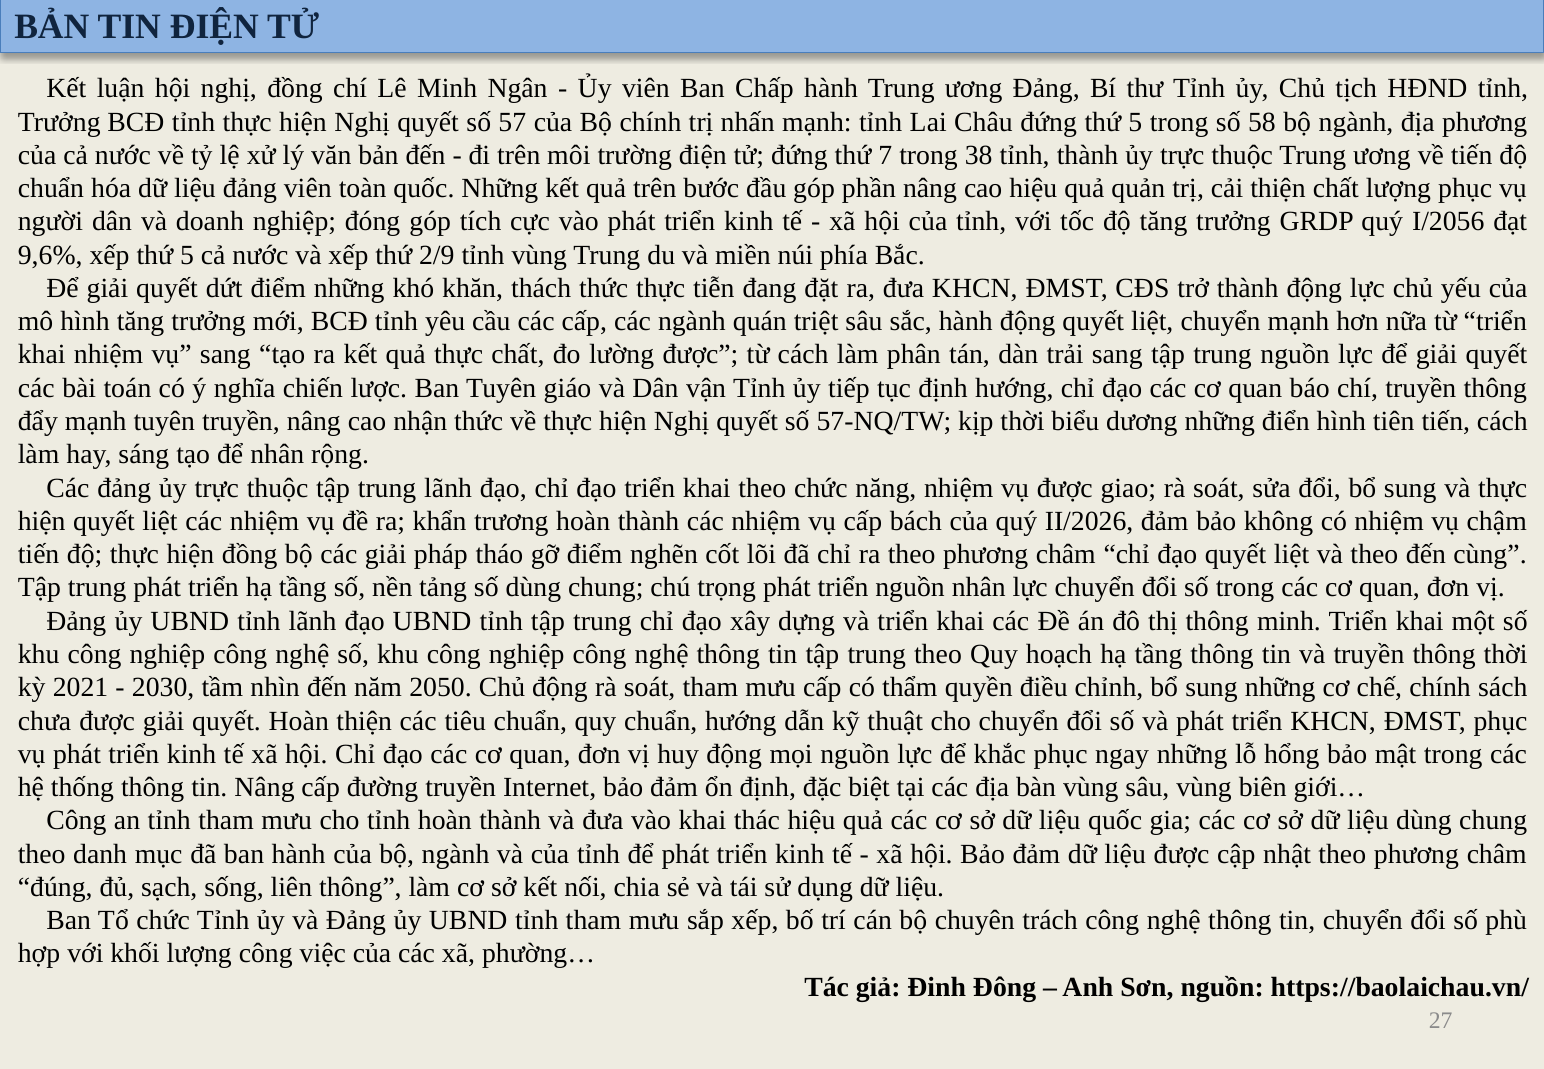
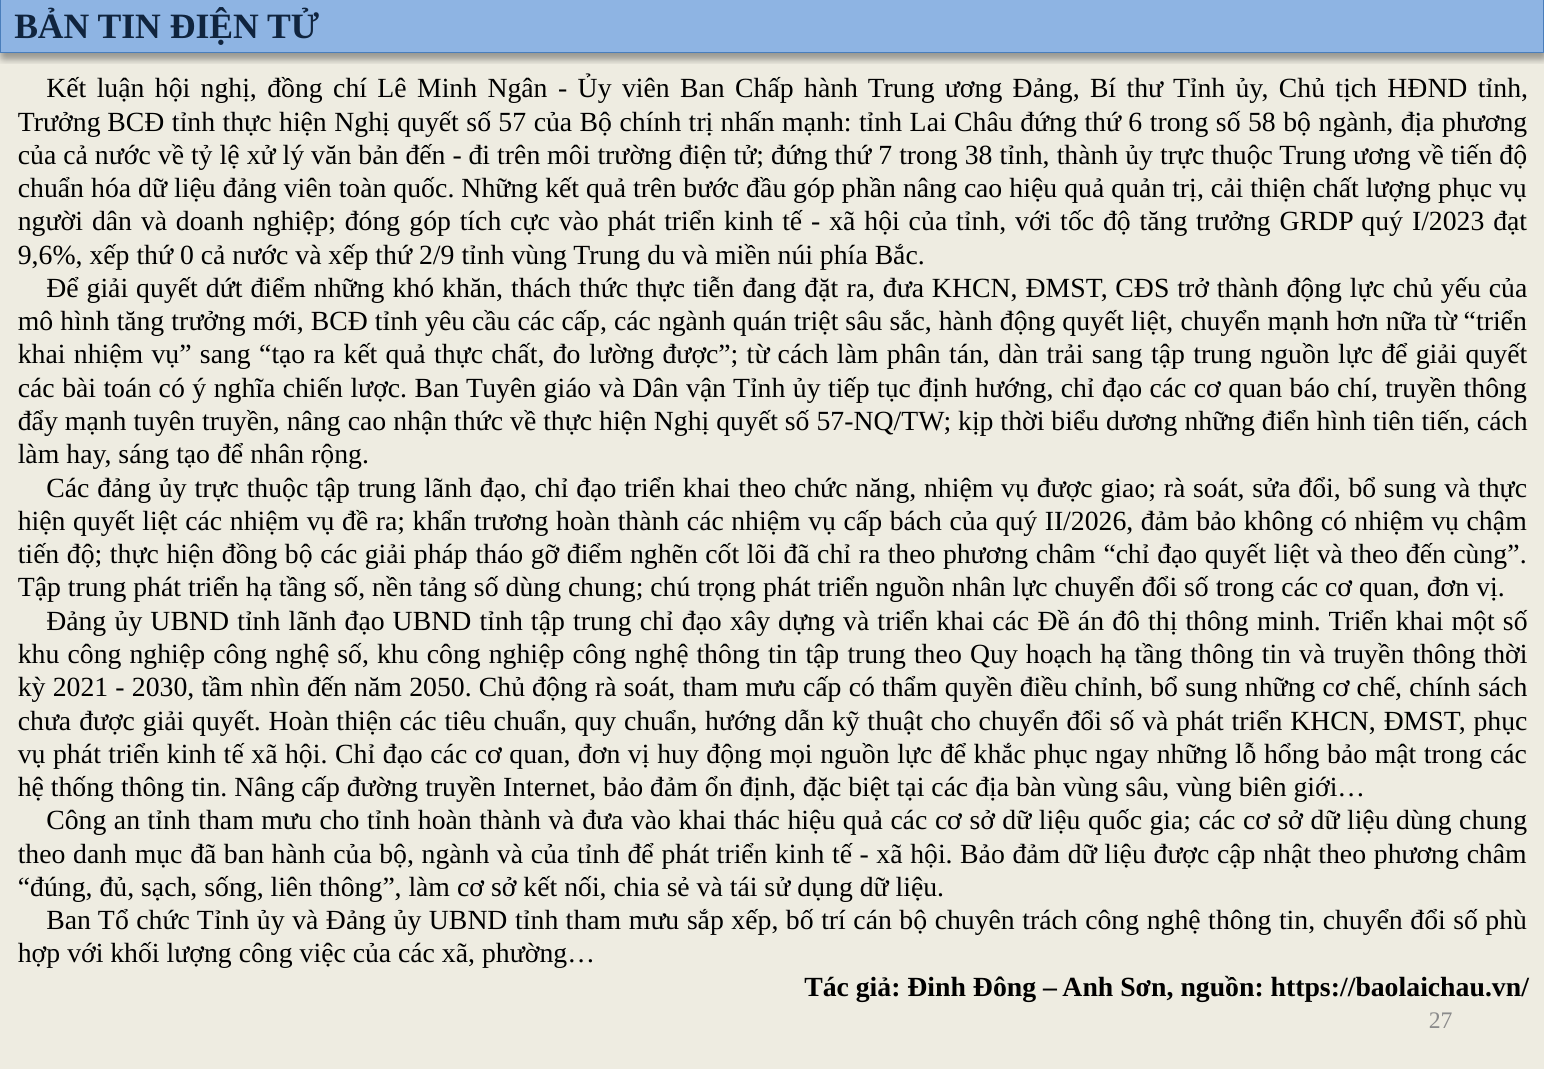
đứng thứ 5: 5 -> 6 (1135, 122)
I/2056: I/2056 -> I/2023 (1448, 222)
xếp thứ 5: 5 -> 0 (187, 255)
